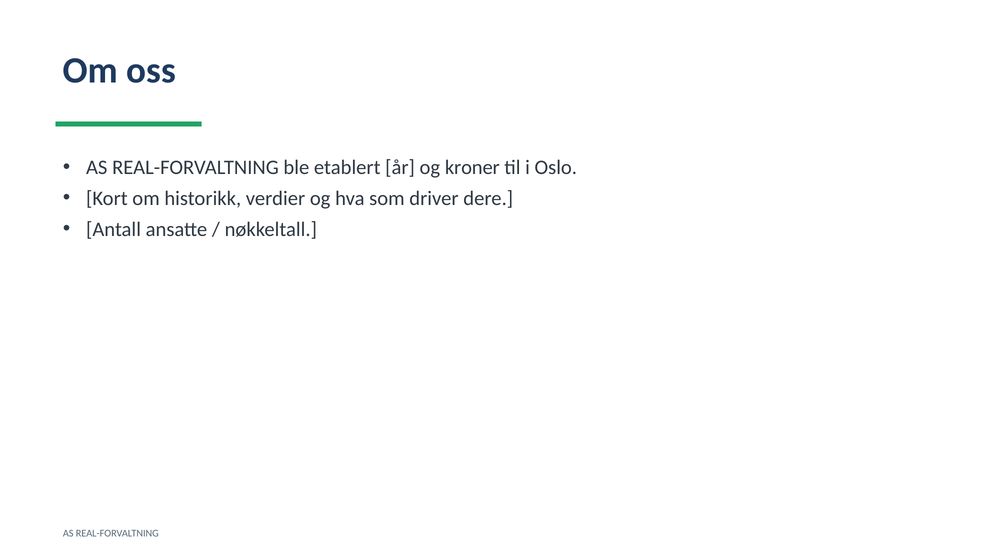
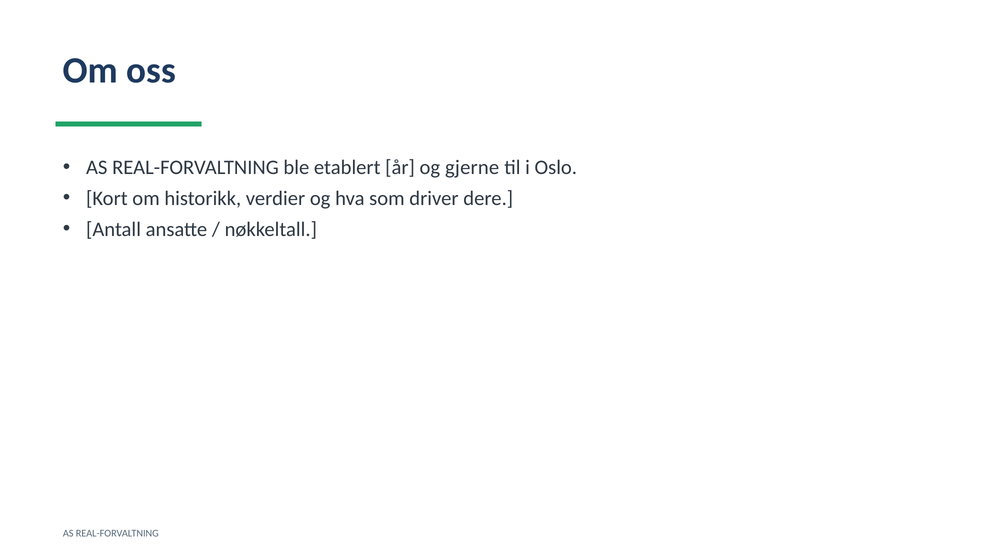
kroner: kroner -> gjerne (472, 168)
